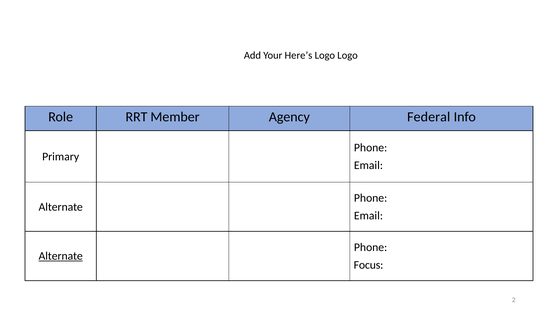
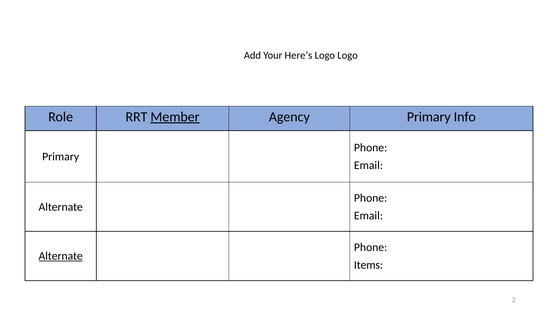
Member underline: none -> present (175, 117)
Agency Federal: Federal -> Primary (429, 117)
Focus: Focus -> Items (369, 265)
